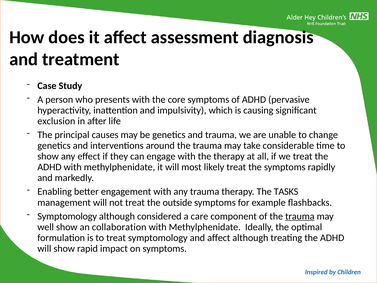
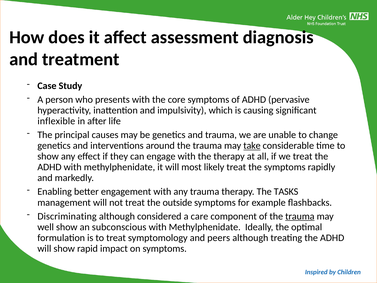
exclusion: exclusion -> inflexible (56, 121)
take underline: none -> present (252, 146)
Symptomology: Symptomology -> Discriminating (67, 216)
collaboration: collaboration -> subconscious (119, 227)
and affect: affect -> peers (219, 238)
